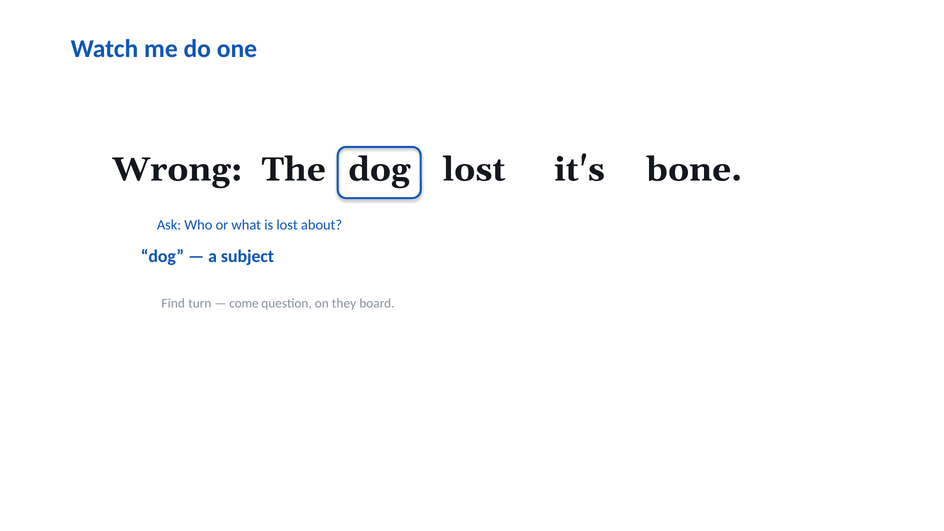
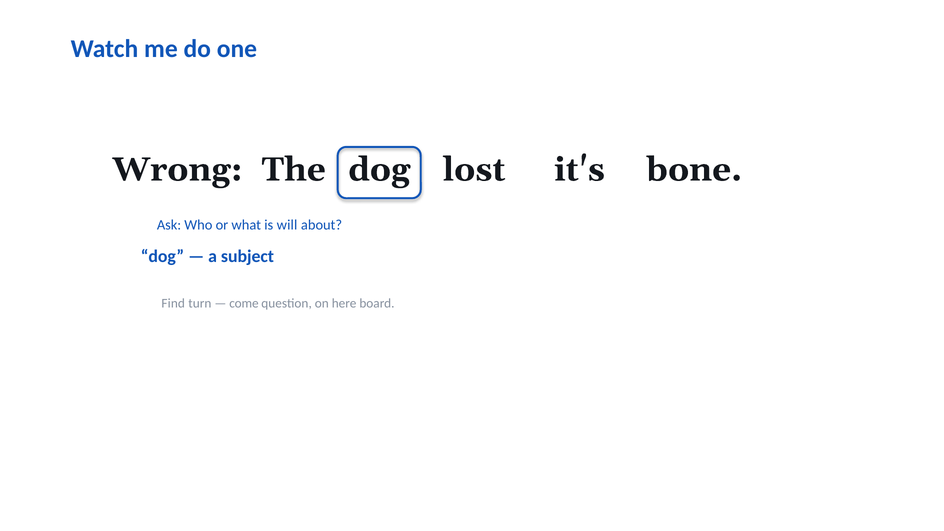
is lost: lost -> will (287, 225)
they: they -> here (344, 303)
